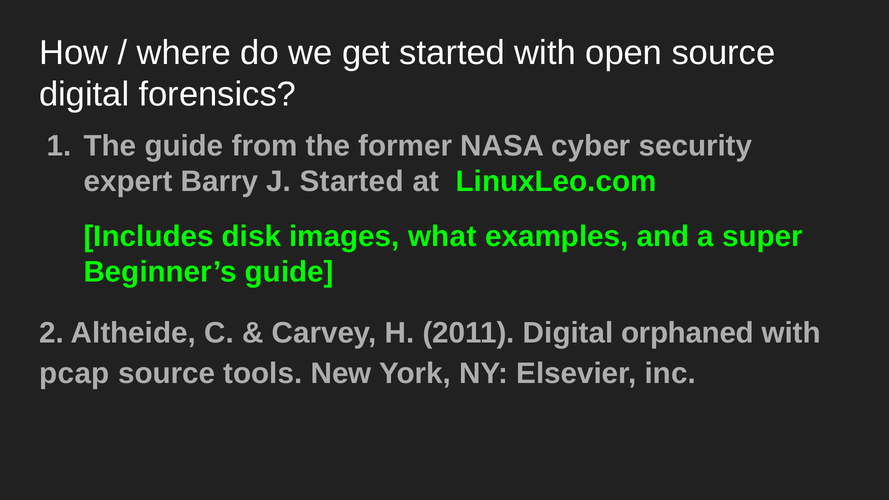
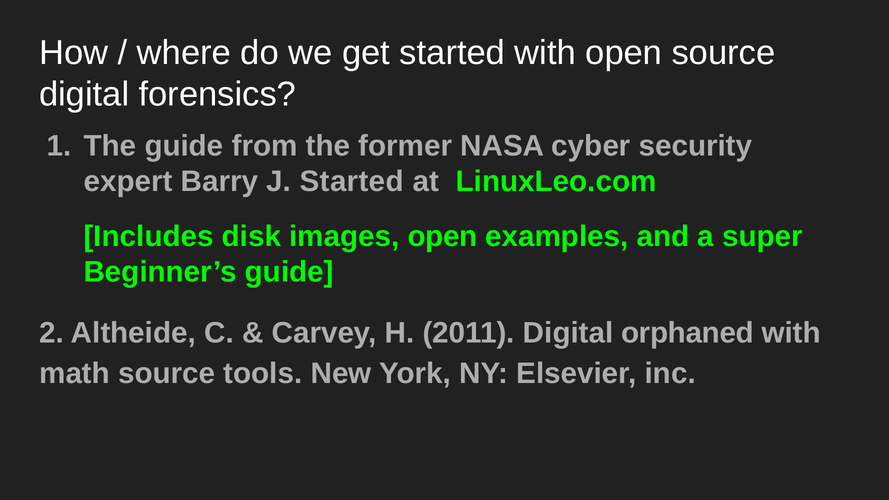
images what: what -> open (443, 237)
pcap: pcap -> math (75, 374)
